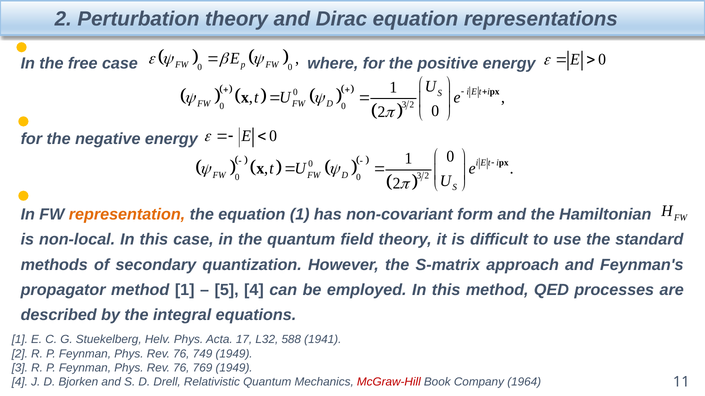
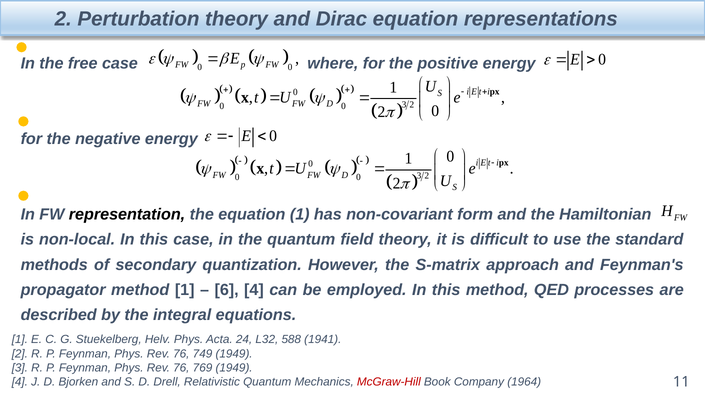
representation colour: orange -> black (127, 215)
5: 5 -> 6 (227, 290)
17: 17 -> 24 (244, 340)
